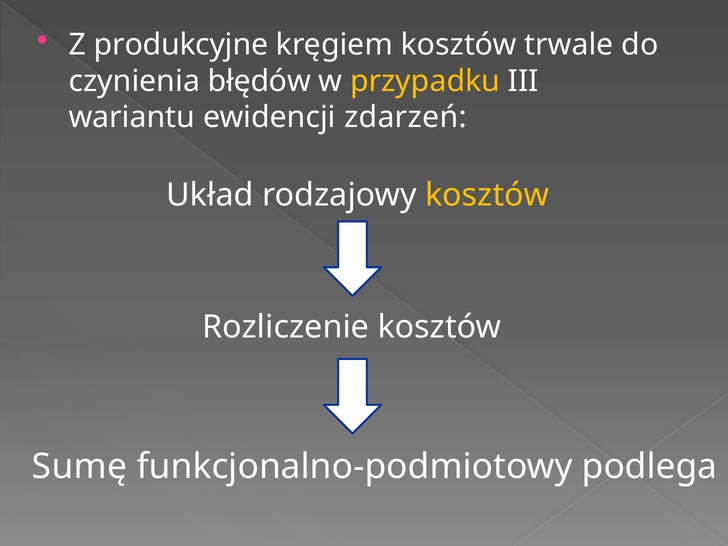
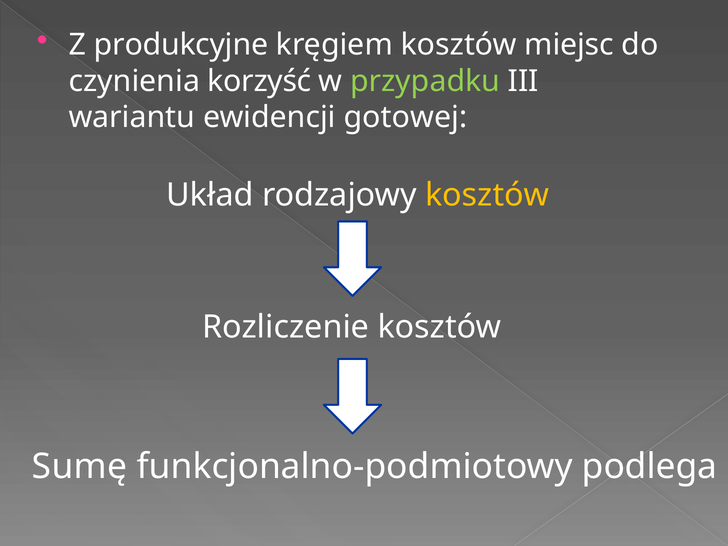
trwale: trwale -> miejsc (569, 45)
błędów: błędów -> korzyść (259, 81)
przypadku colour: yellow -> light green (425, 81)
zdarzeń: zdarzeń -> gotowej (406, 117)
